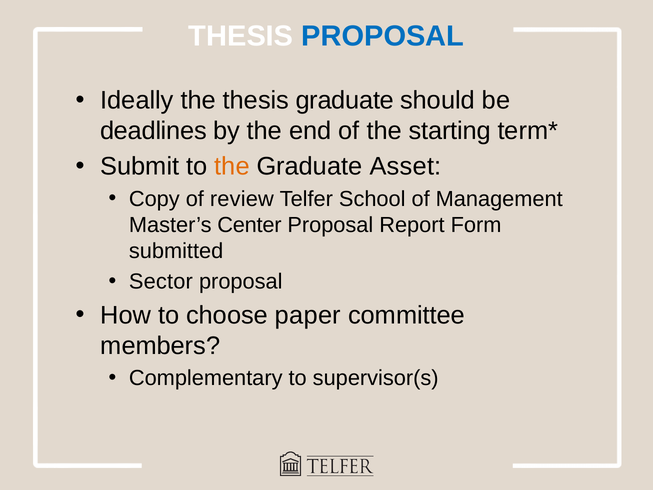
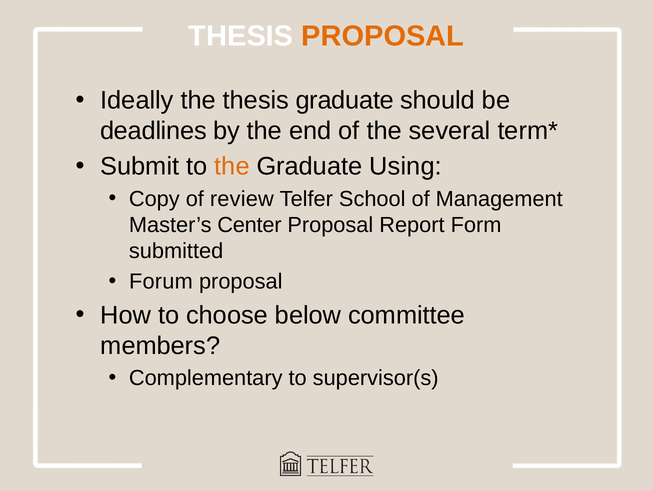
PROPOSAL colour: blue -> orange (383, 36)
starting: starting -> several (450, 131)
Asset: Asset -> Using (406, 166)
Sector: Sector -> Forum (161, 282)
paper: paper -> below (308, 315)
